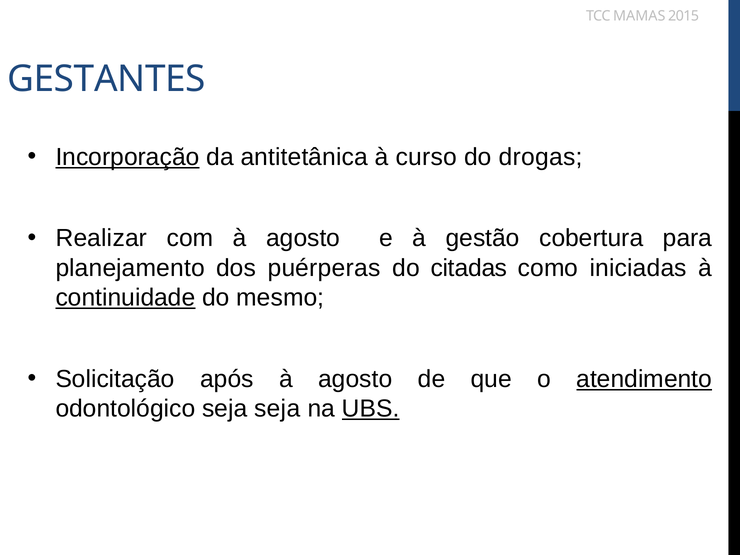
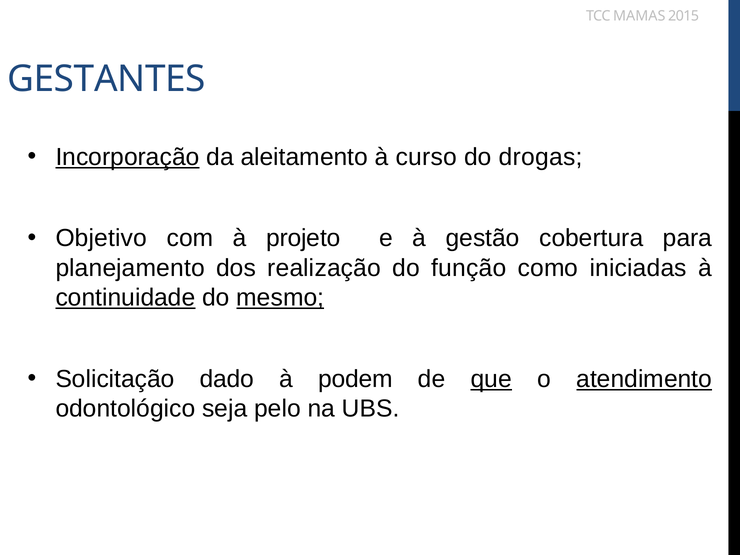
antitetânica: antitetânica -> aleitamento (304, 157)
Realizar: Realizar -> Objetivo (101, 238)
com à agosto: agosto -> projeto (303, 238)
puérperas: puérperas -> realização (324, 268)
citadas: citadas -> função (469, 268)
mesmo underline: none -> present (280, 298)
após: após -> dado (227, 379)
agosto: agosto -> podem (355, 379)
que underline: none -> present (491, 379)
seja seja: seja -> pelo (278, 409)
UBS underline: present -> none (371, 409)
